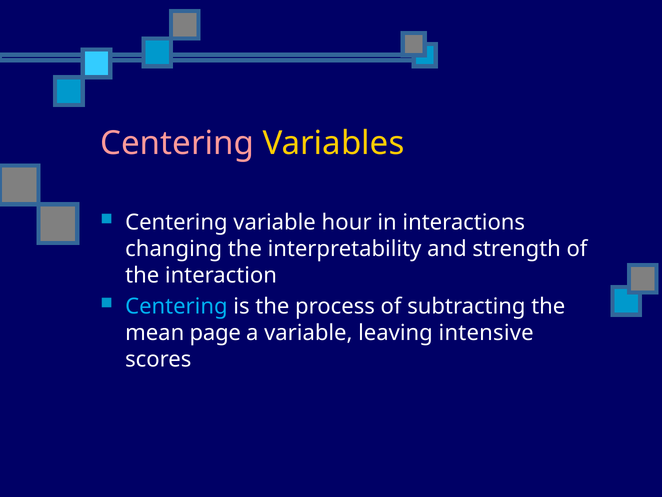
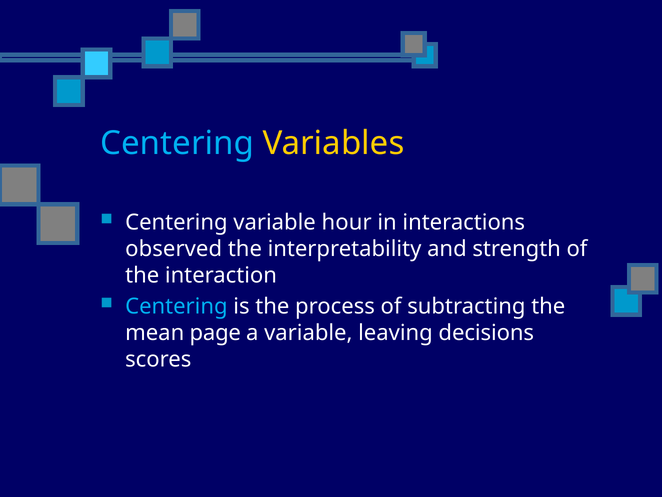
Centering colour: pink -> light blue (177, 143)
changing: changing -> observed (174, 249)
intensive: intensive -> decisions (486, 333)
